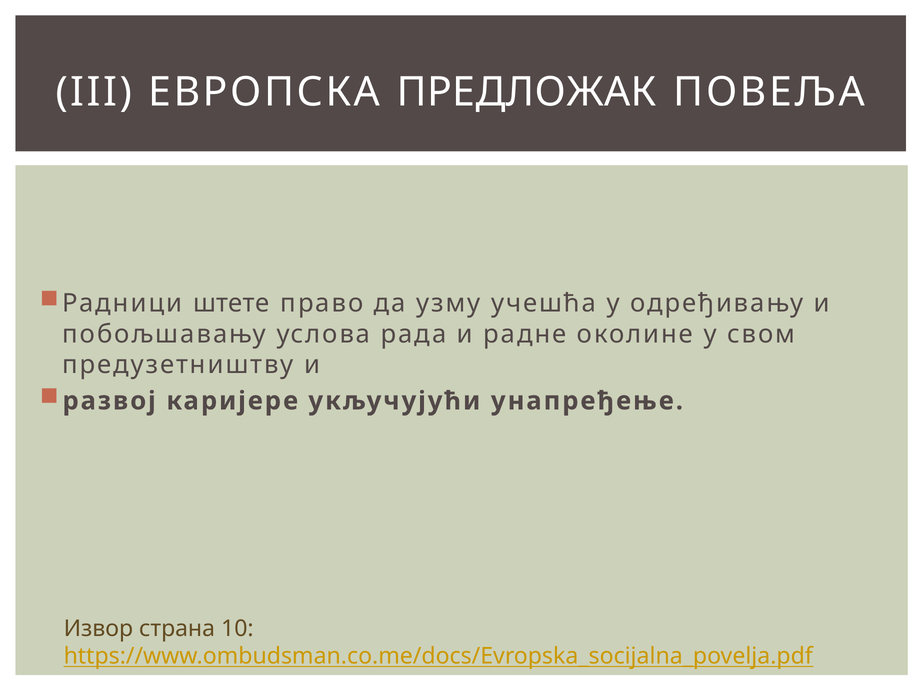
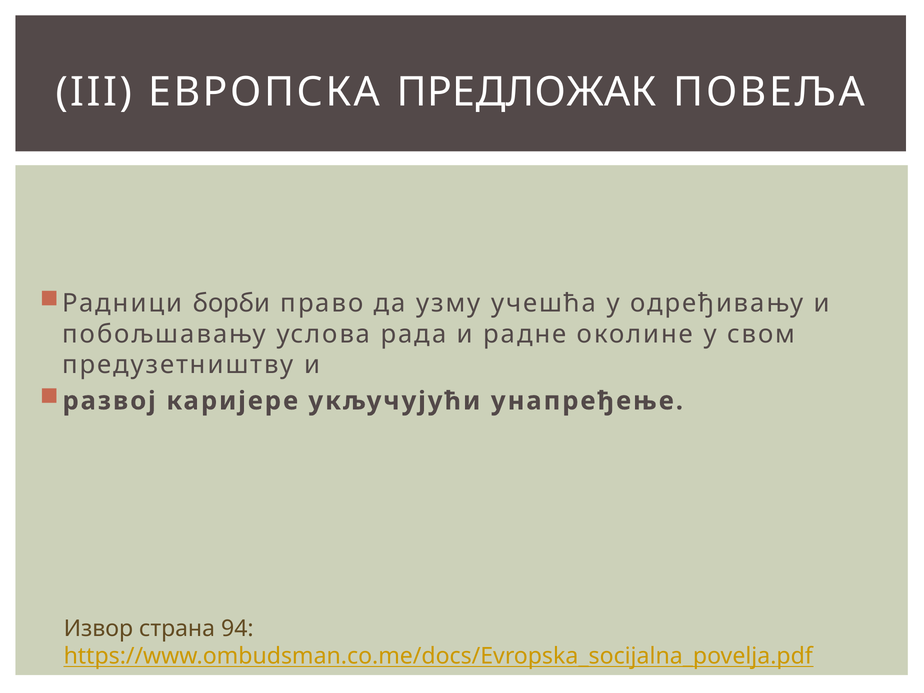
штете: штете -> борби (231, 303)
10: 10 -> 94 (237, 628)
